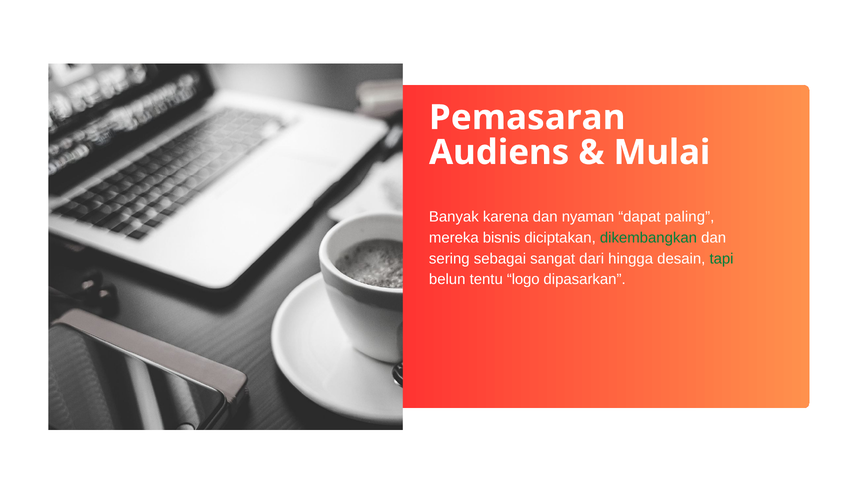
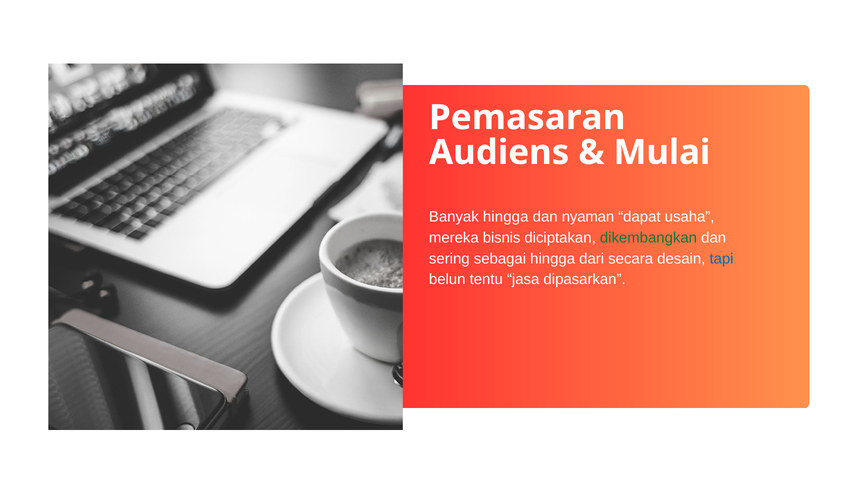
Banyak karena: karena -> hingga (506, 217)
paling: paling -> usaha (690, 217)
sebagai sangat: sangat -> hingga (553, 259)
hingga: hingga -> secara (631, 259)
tapi colour: green -> blue (722, 259)
logo: logo -> jasa (523, 280)
